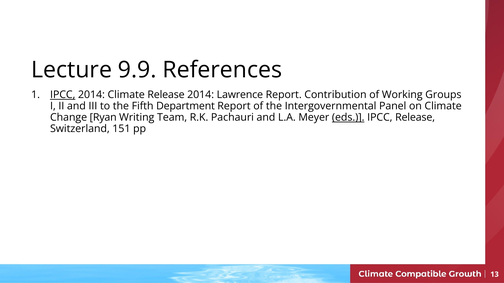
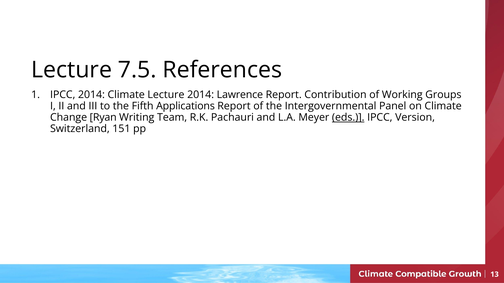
9.9: 9.9 -> 7.5 (137, 70)
IPCC underline: present -> none (63, 95)
Climate Release: Release -> Lecture (166, 95)
Department: Department -> Applications (186, 106)
IPCC Release: Release -> Version (415, 118)
